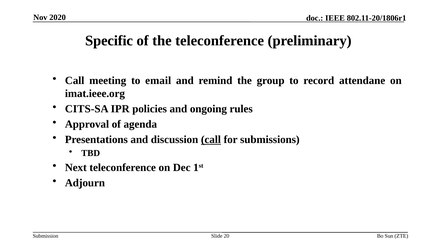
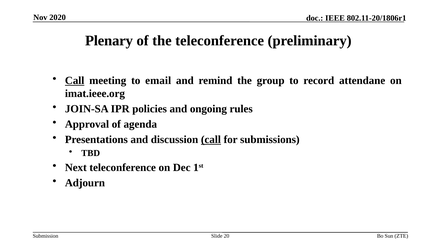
Specific: Specific -> Plenary (109, 40)
Call underline: none -> present (75, 80)
CITS-SA: CITS-SA -> JOIN-SA (87, 109)
